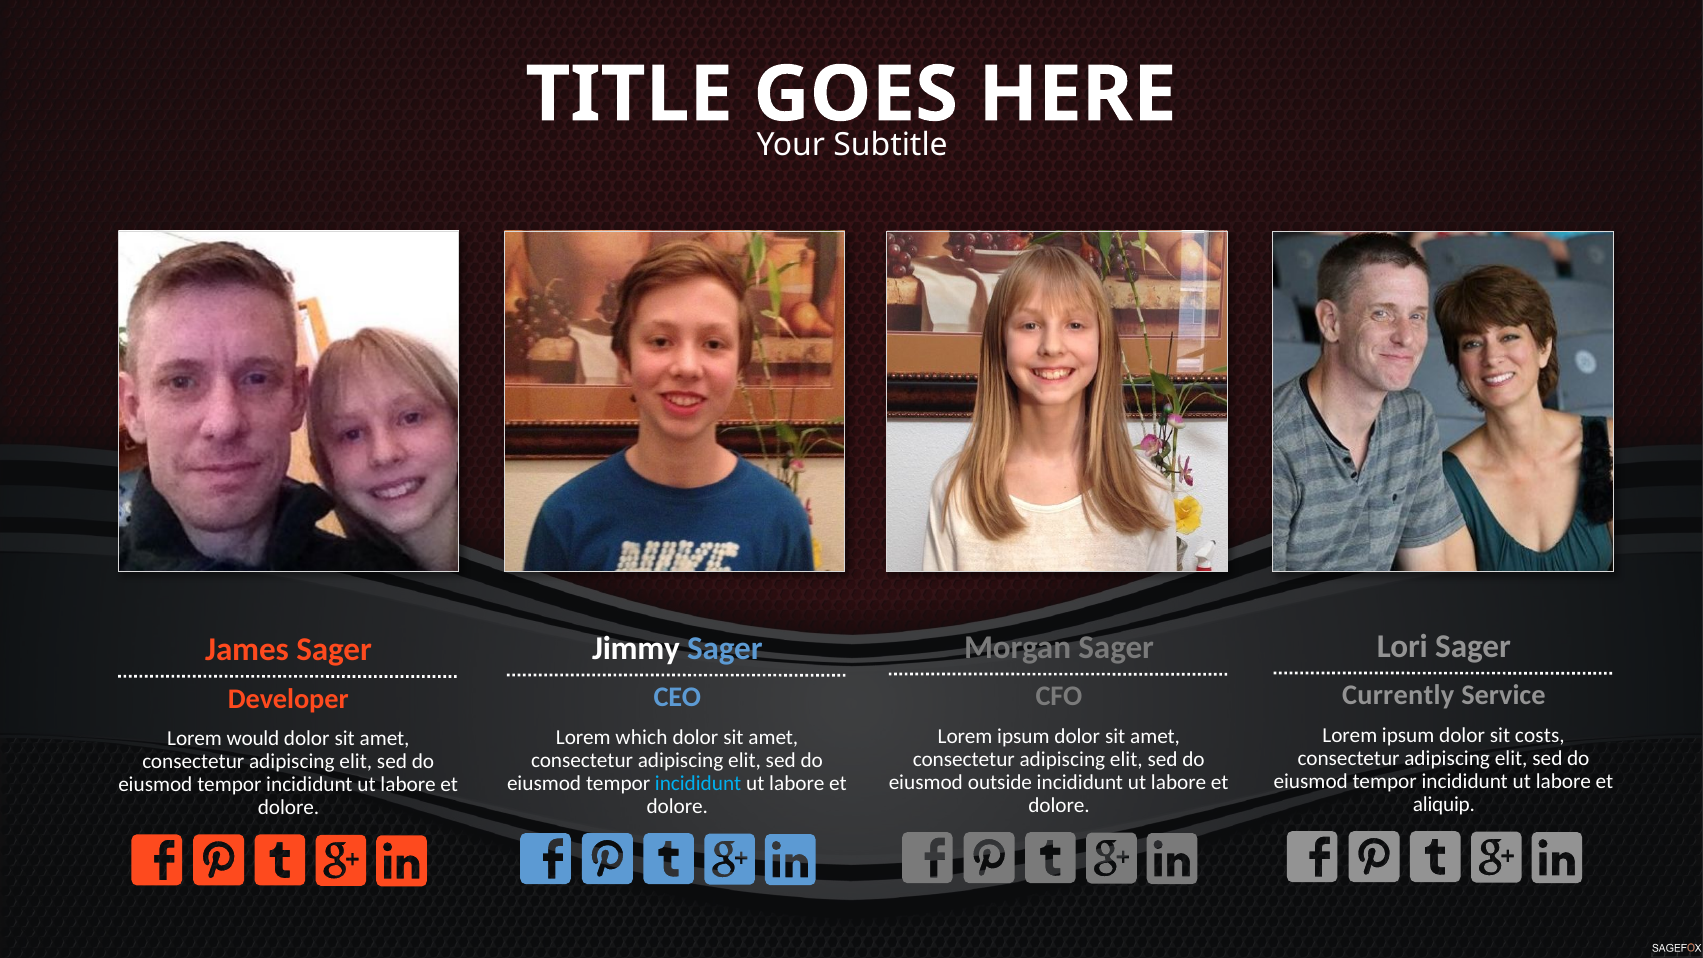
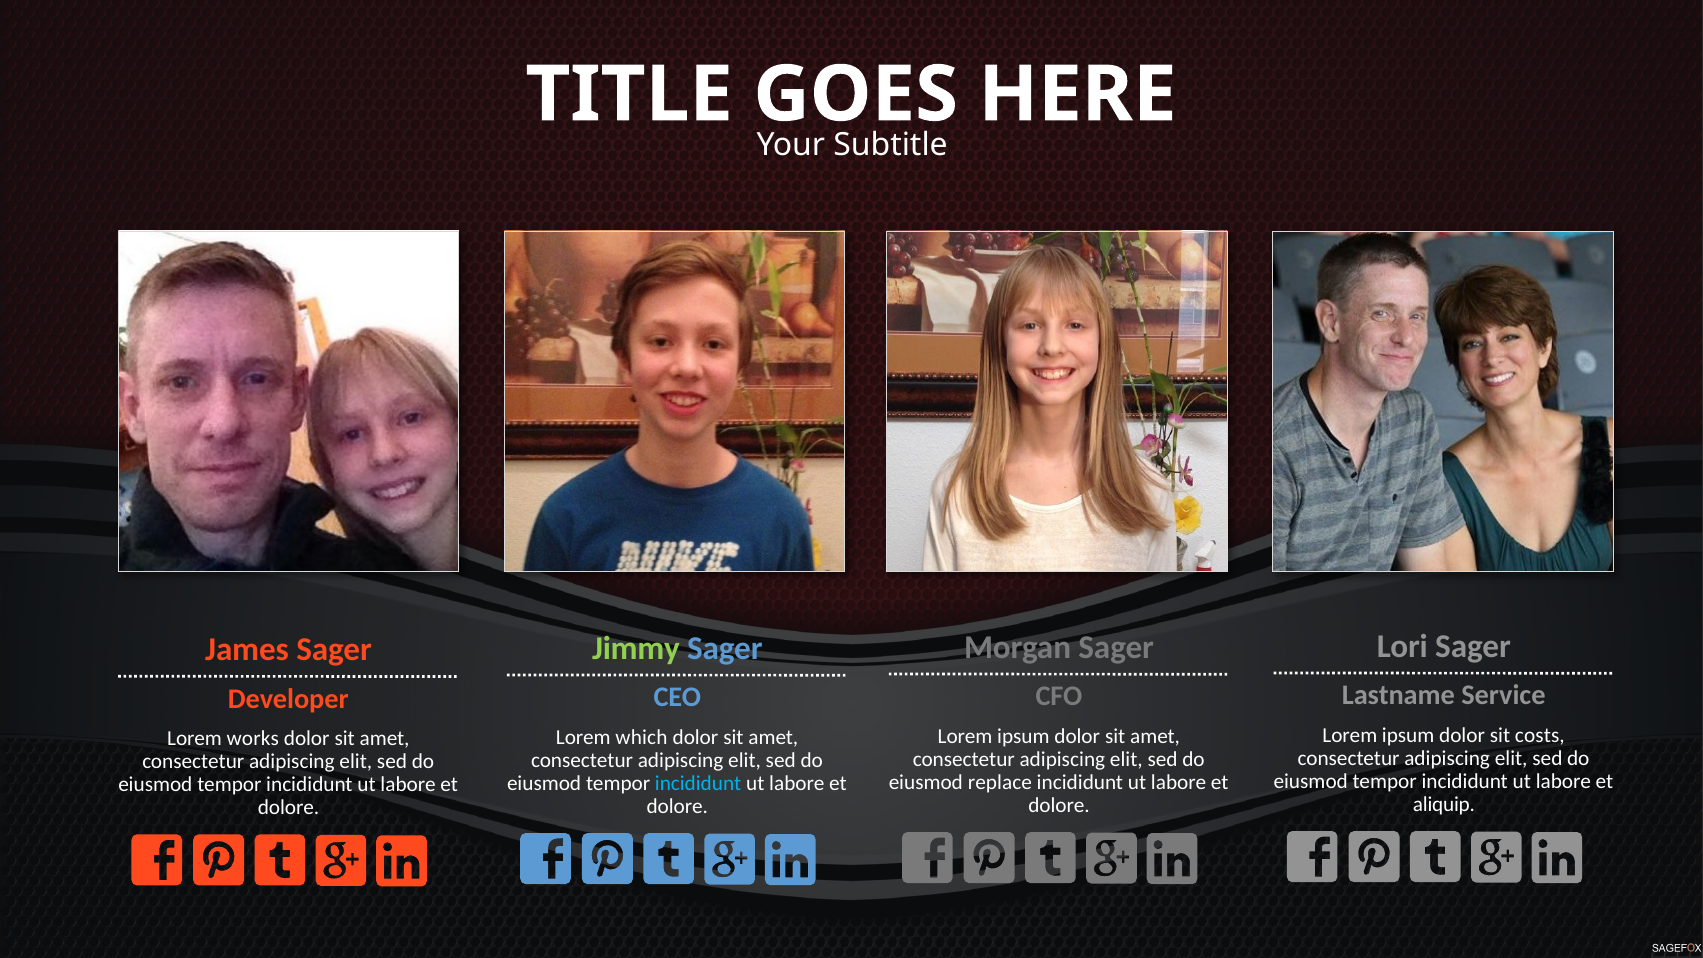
Jimmy colour: white -> light green (636, 649)
Currently: Currently -> Lastname (1398, 696)
would: would -> works (253, 739)
outside: outside -> replace (1000, 783)
